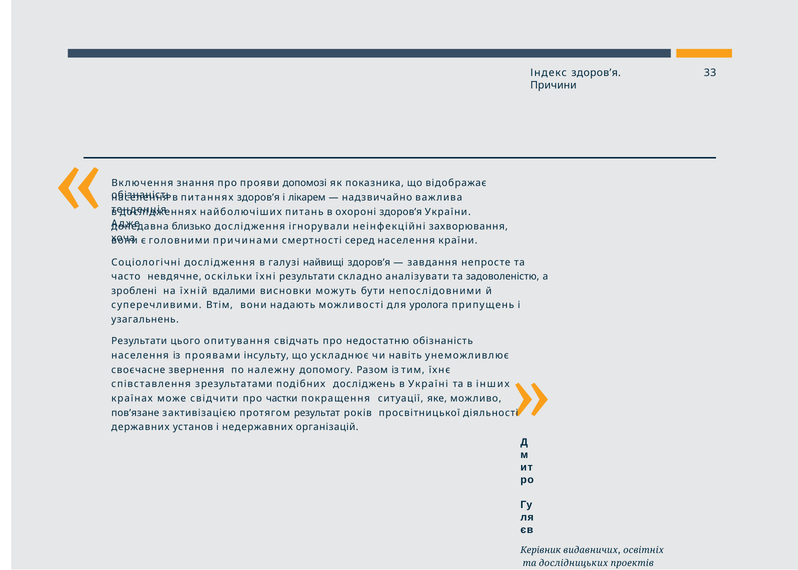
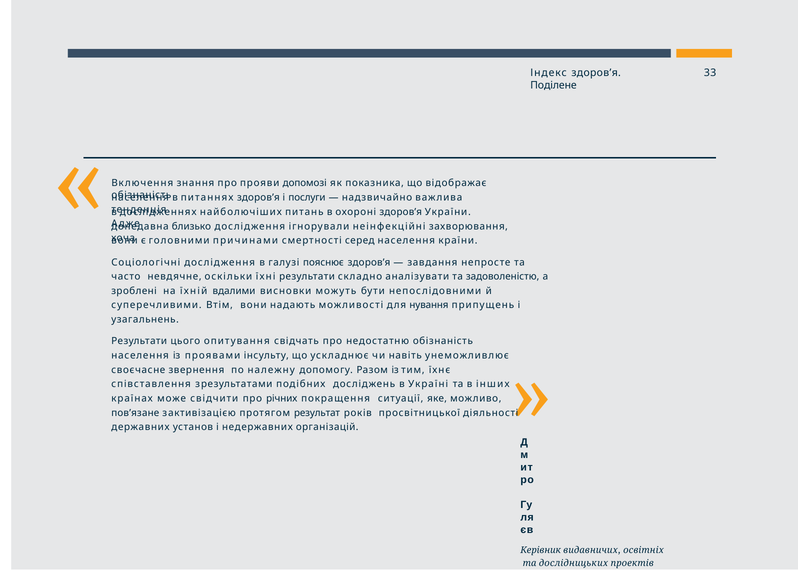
Причини: Причини -> Поділене (554, 85)
лікарем: лікарем -> послуги (307, 197)
найвищі: найвищі -> пояснює (323, 262)
уролога: уролога -> нування (429, 305)
частки: частки -> річних (282, 398)
